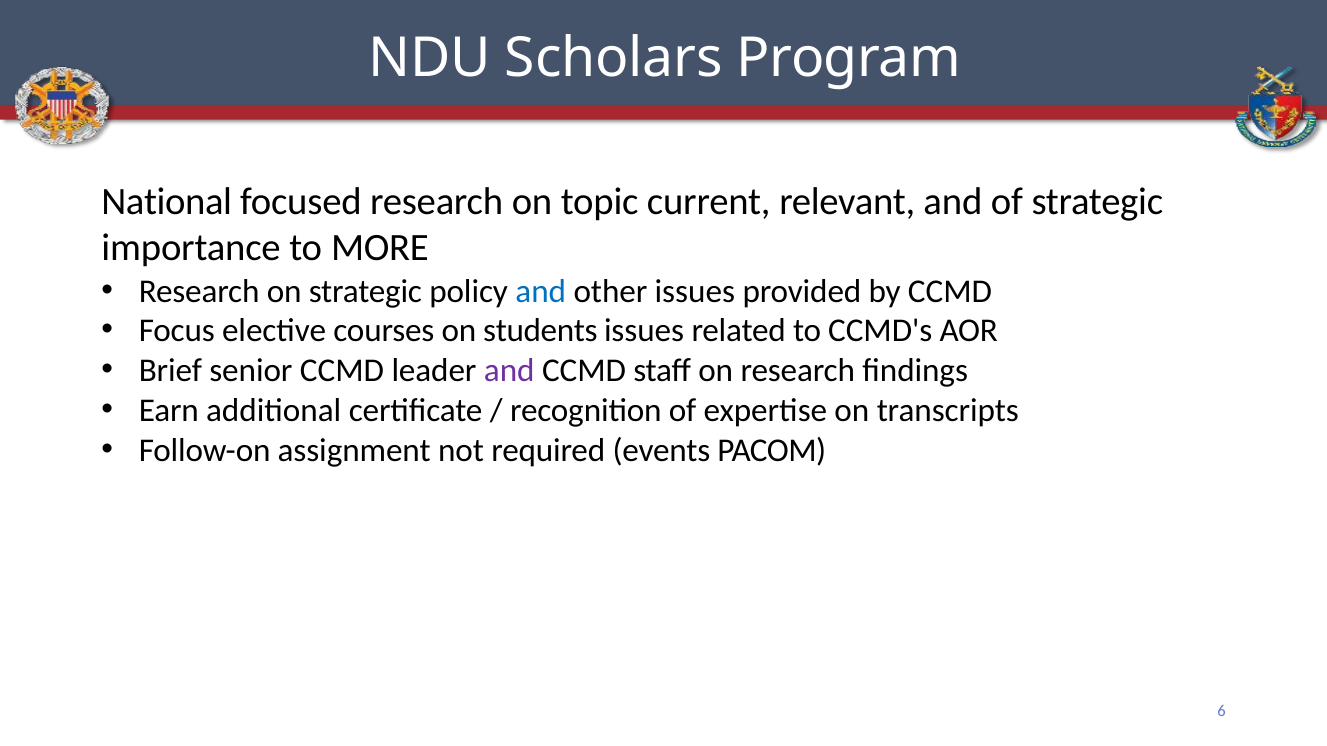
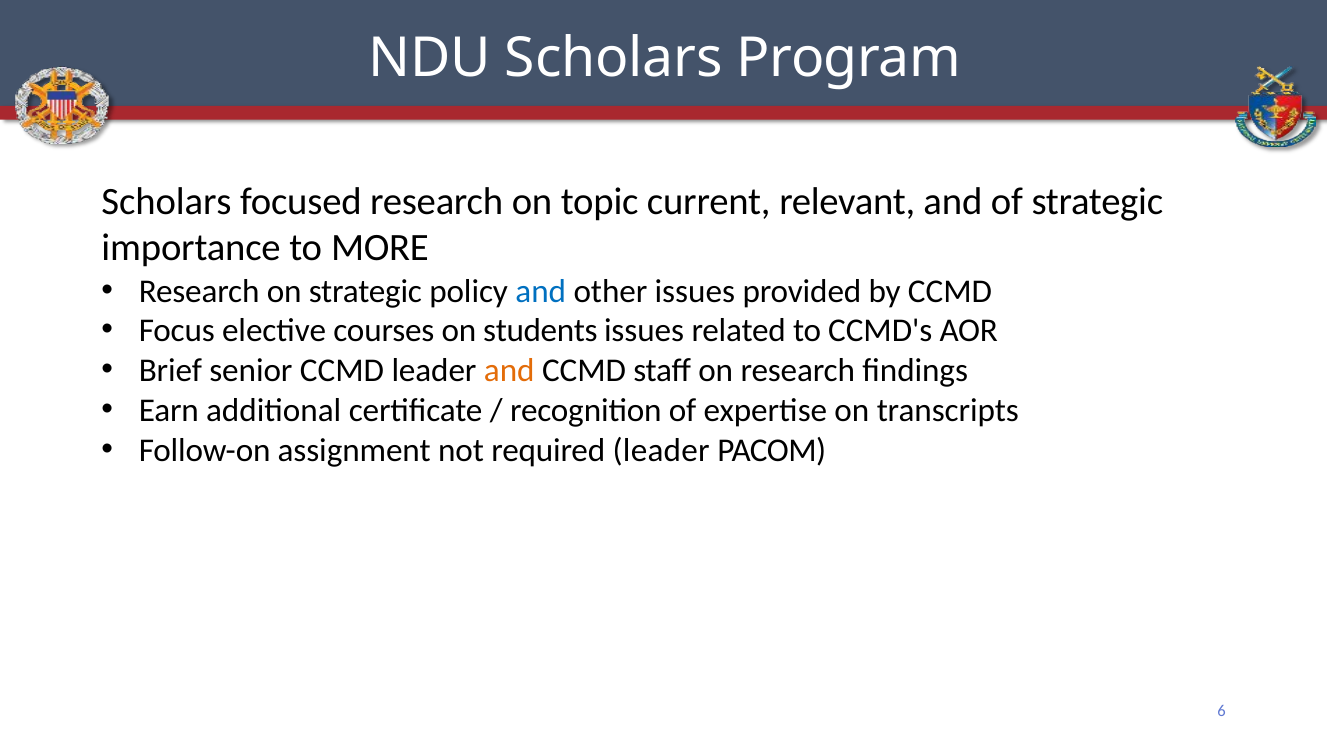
National: National -> Scholars (167, 202)
and colour: purple -> orange (509, 371)
required events: events -> leader (661, 450)
